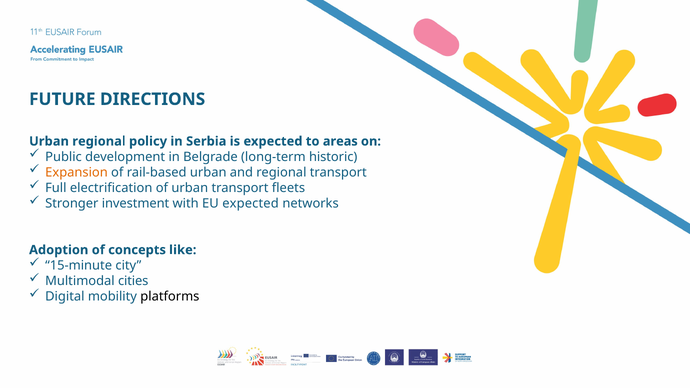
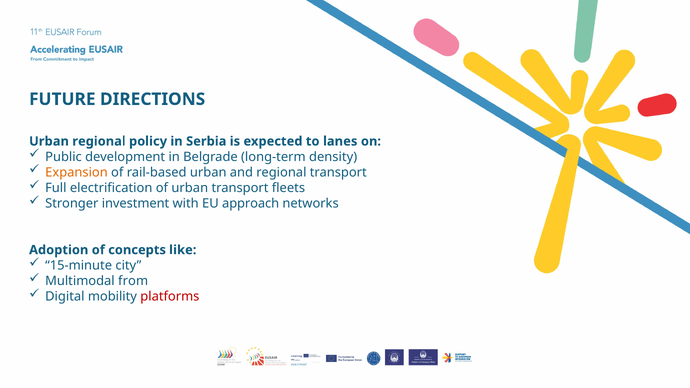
areas: areas -> lanes (340, 141)
historic: historic -> density (333, 157)
EU expected: expected -> approach (251, 203)
cities: cities -> from (133, 281)
platforms colour: black -> red (170, 297)
